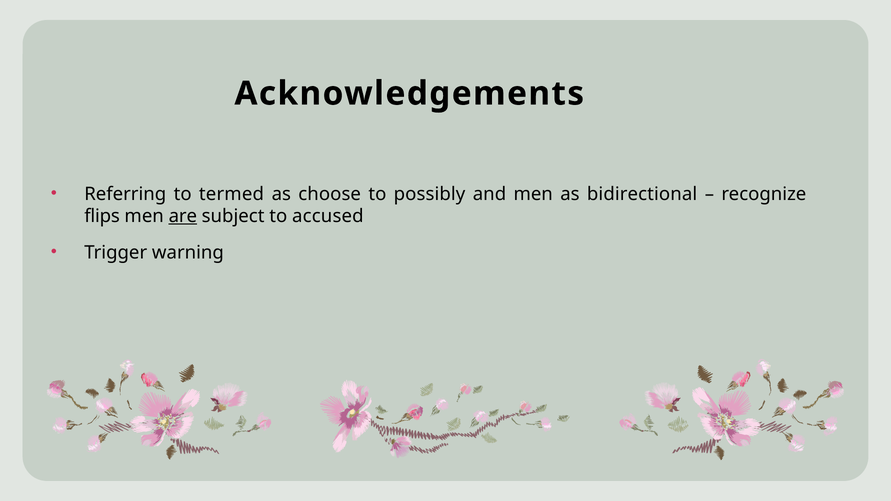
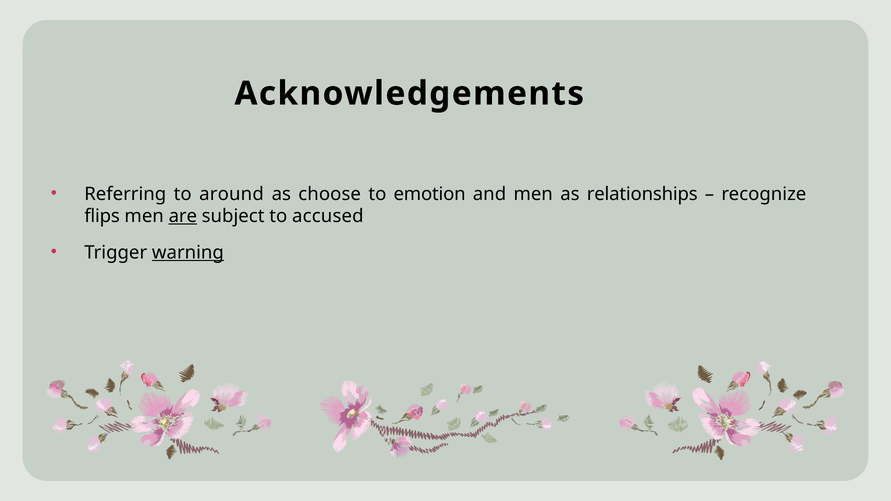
termed: termed -> around (231, 194)
possibly: possibly -> emotion (430, 194)
bidirectional: bidirectional -> relationships (642, 194)
warning underline: none -> present (188, 252)
